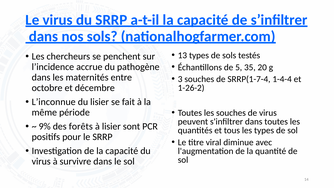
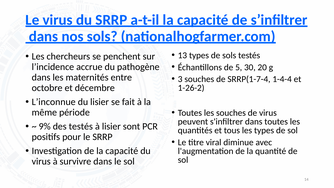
35: 35 -> 30 (250, 67)
des forêts: forêts -> testés (81, 126)
